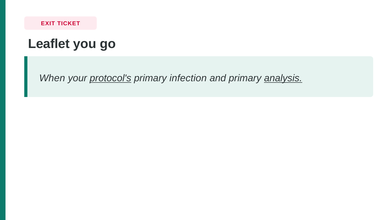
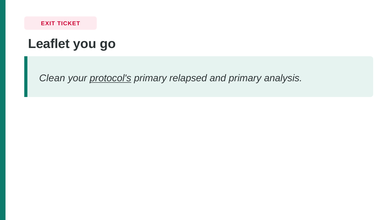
When: When -> Clean (52, 78)
infection: infection -> relapsed (188, 78)
analysis underline: present -> none (283, 78)
